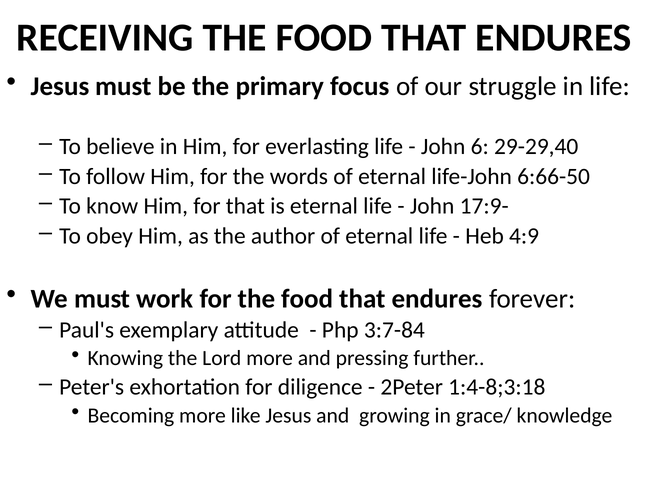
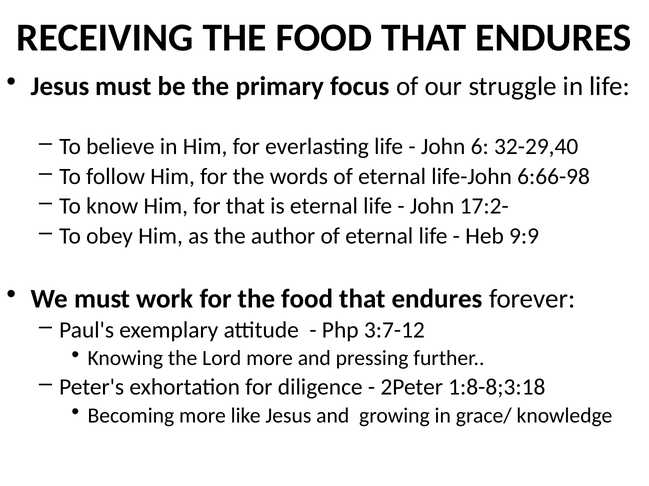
29-29,40: 29-29,40 -> 32-29,40 (536, 147)
6:66-50: 6:66-50 -> 6:66-98 (554, 177)
17:9-: 17:9- -> 17:2- (484, 206)
4:9: 4:9 -> 9:9 (524, 236)
3:7-84: 3:7-84 -> 3:7-12 (394, 330)
1:4-8;3:18: 1:4-8;3:18 -> 1:8-8;3:18 (497, 388)
